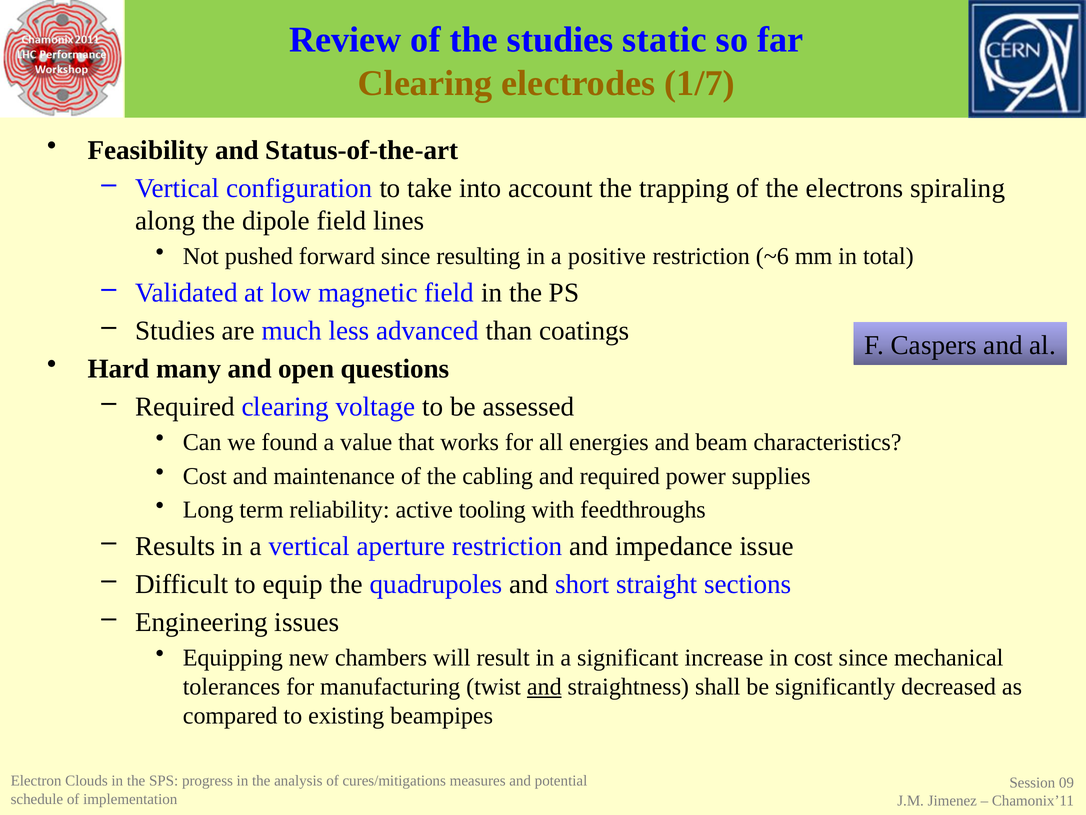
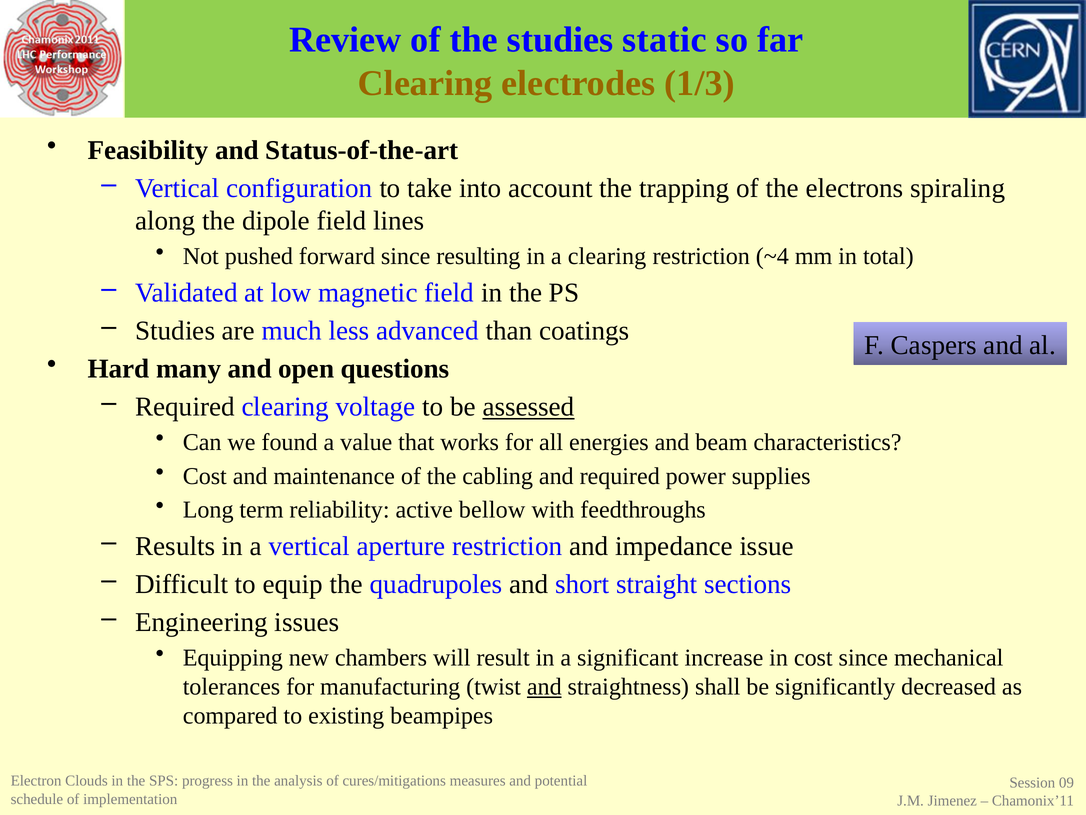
1/7: 1/7 -> 1/3 (700, 83)
a positive: positive -> clearing (607, 256)
~6: ~6 -> ~4 (772, 256)
assessed underline: none -> present (529, 407)
tooling: tooling -> bellow (492, 510)
